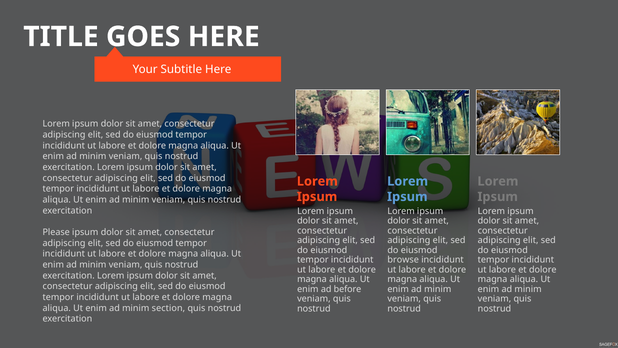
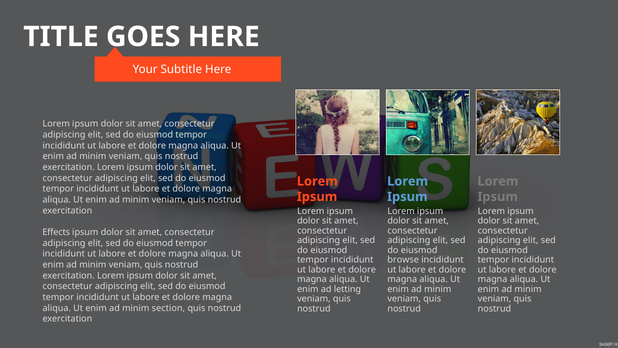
Please: Please -> Effects (56, 232)
before: before -> letting (347, 289)
